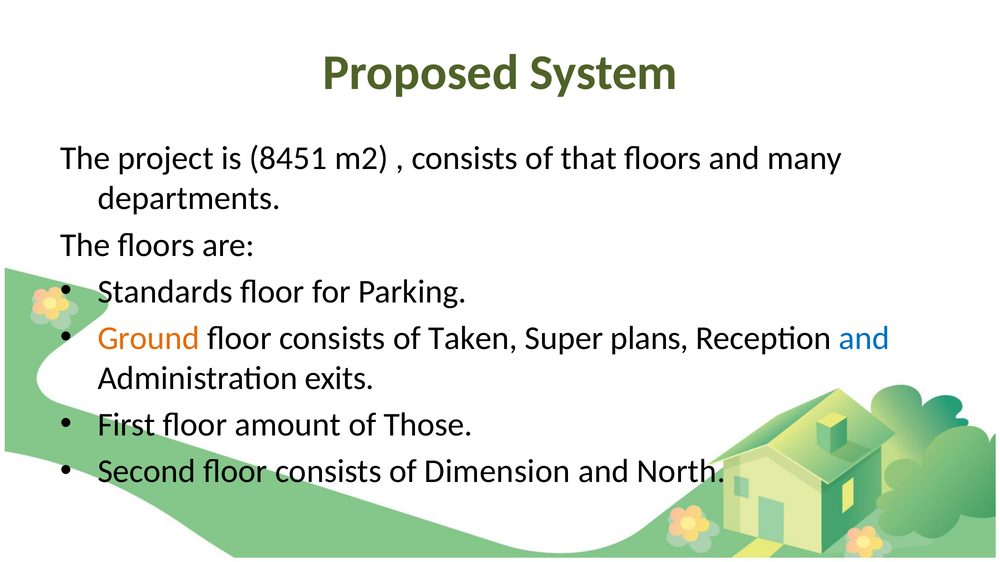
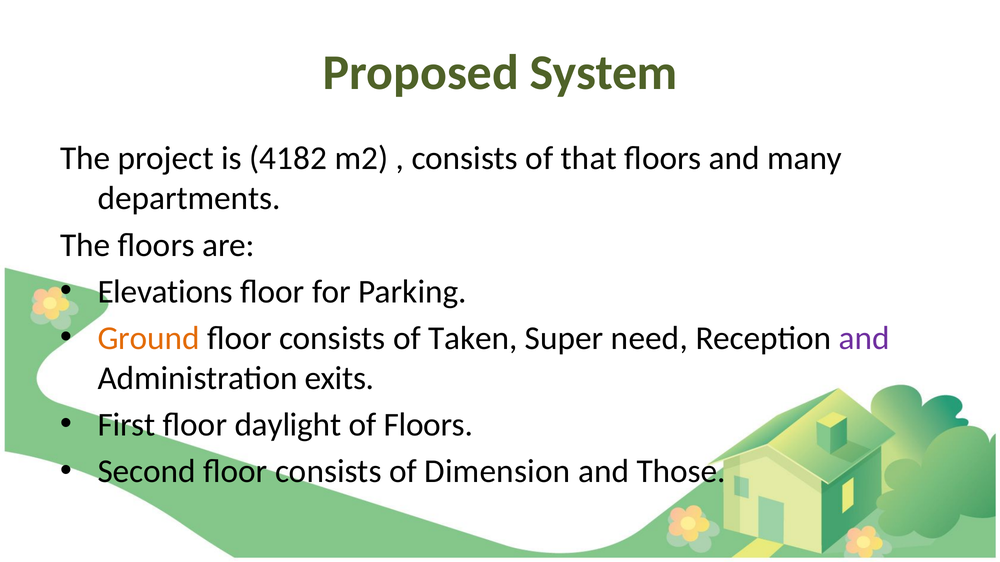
8451: 8451 -> 4182 (288, 159)
Standards: Standards -> Elevations (165, 292)
plans: plans -> need (649, 339)
and colour: blue -> purple (864, 339)
amount: amount -> daylight (288, 425)
of Those: Those -> Floors (428, 425)
North: North -> Those (681, 472)
